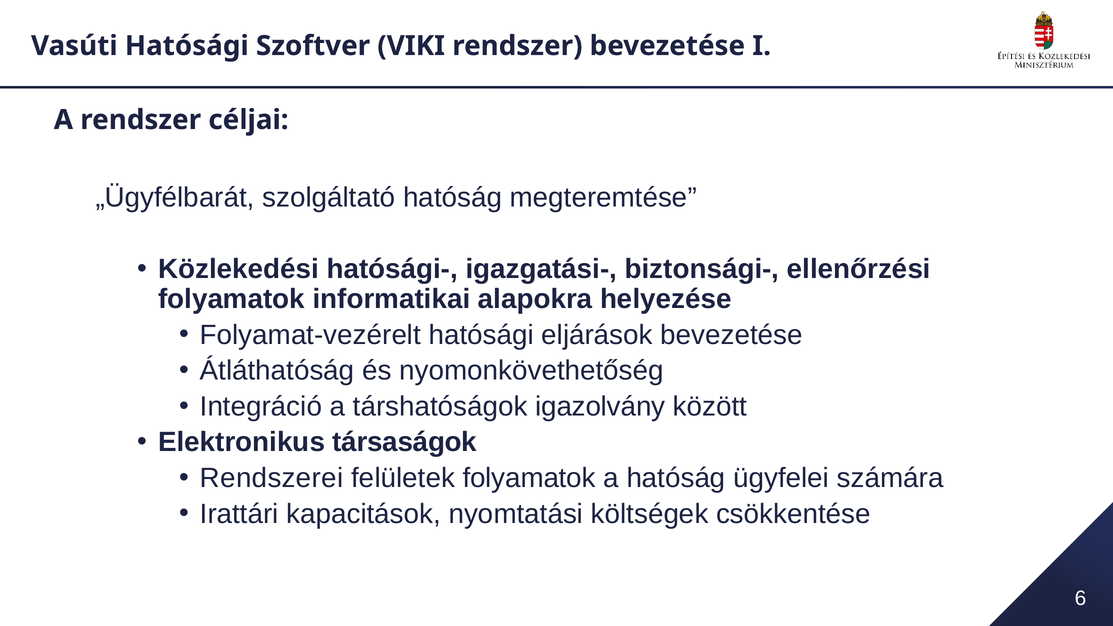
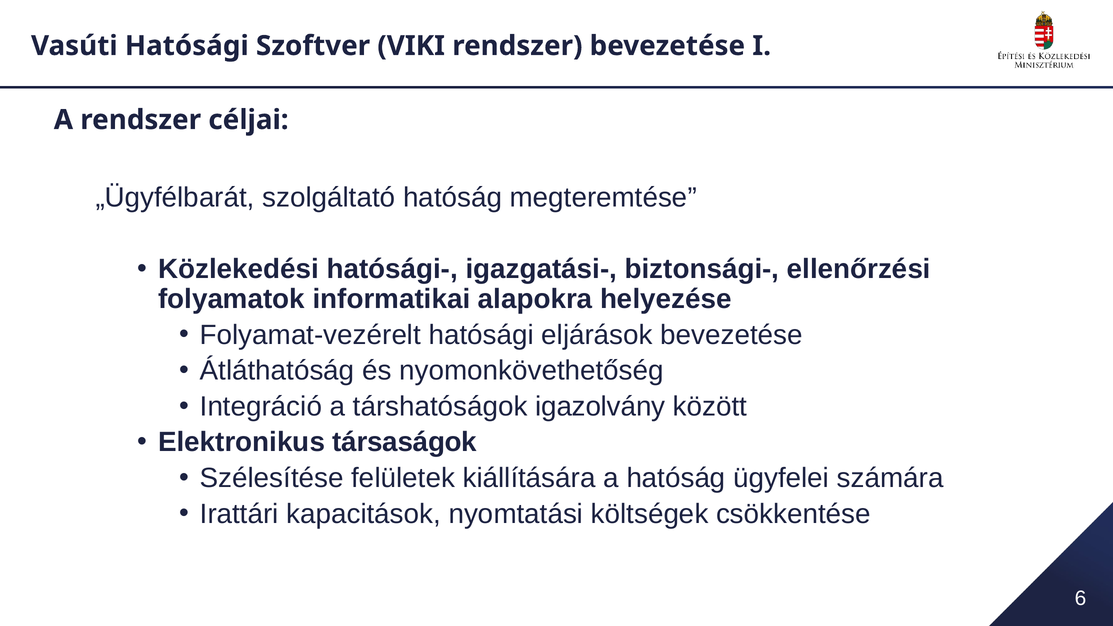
Rendszerei: Rendszerei -> Szélesítése (272, 478)
felületek folyamatok: folyamatok -> kiállítására (529, 478)
